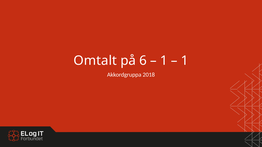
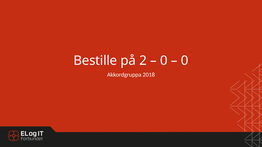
Omtalt: Omtalt -> Bestille (95, 61)
6: 6 -> 2 (143, 61)
1: 1 -> 0 (164, 61)
1: 1 -> 0 (185, 61)
